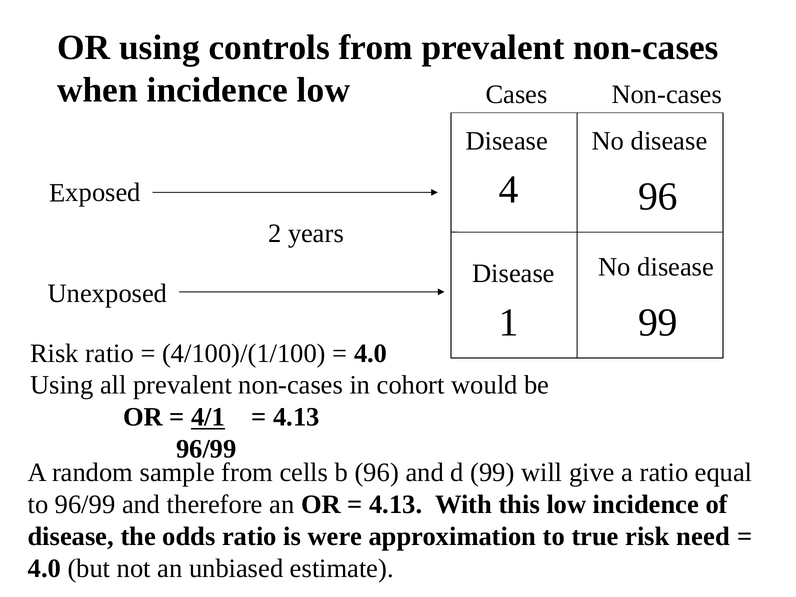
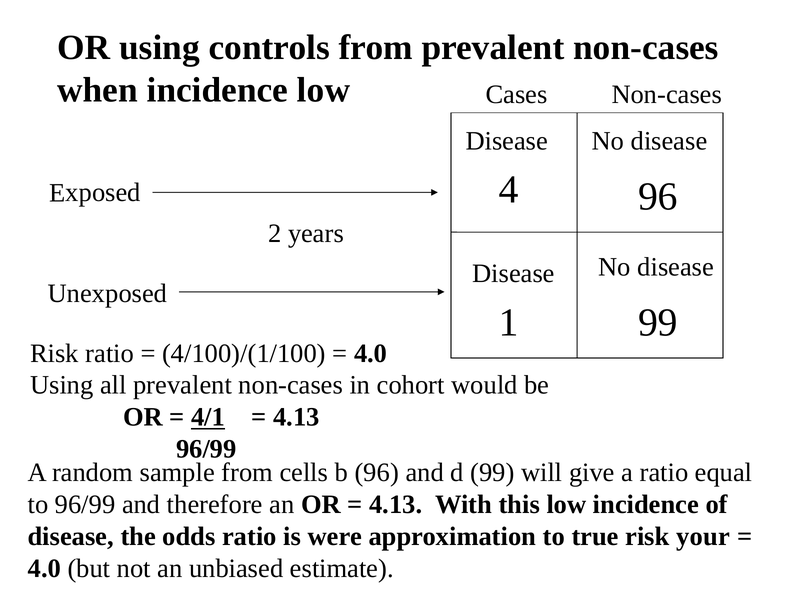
need: need -> your (703, 536)
